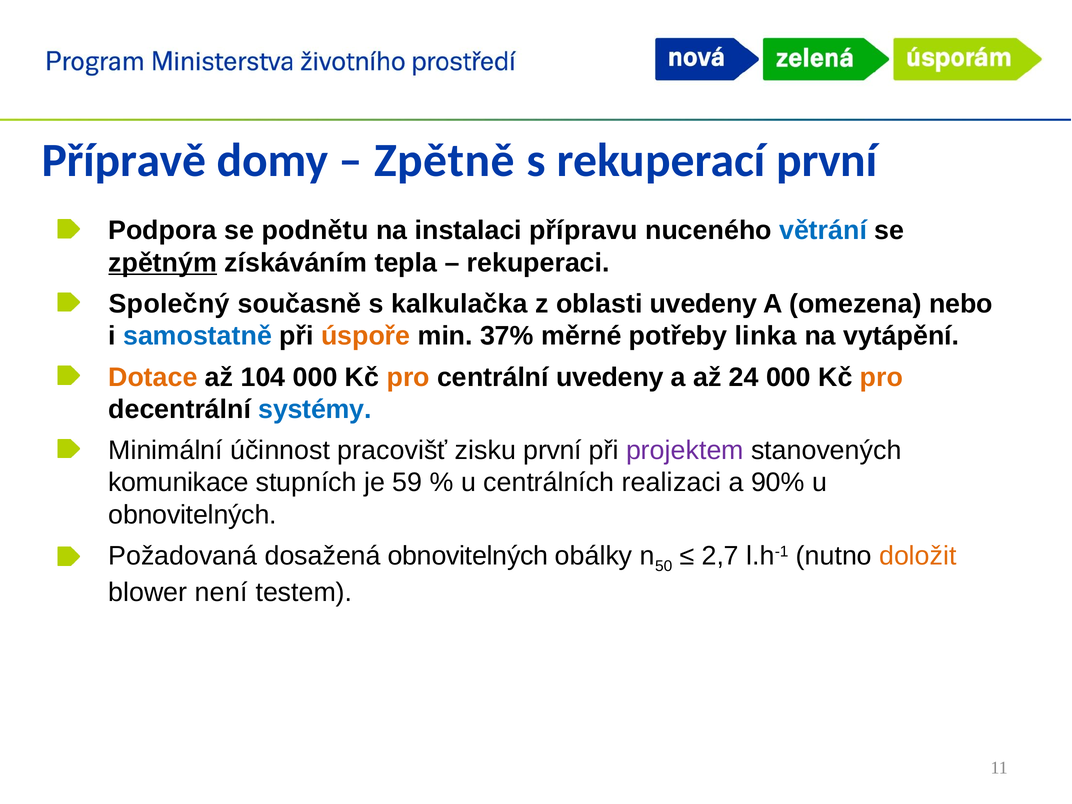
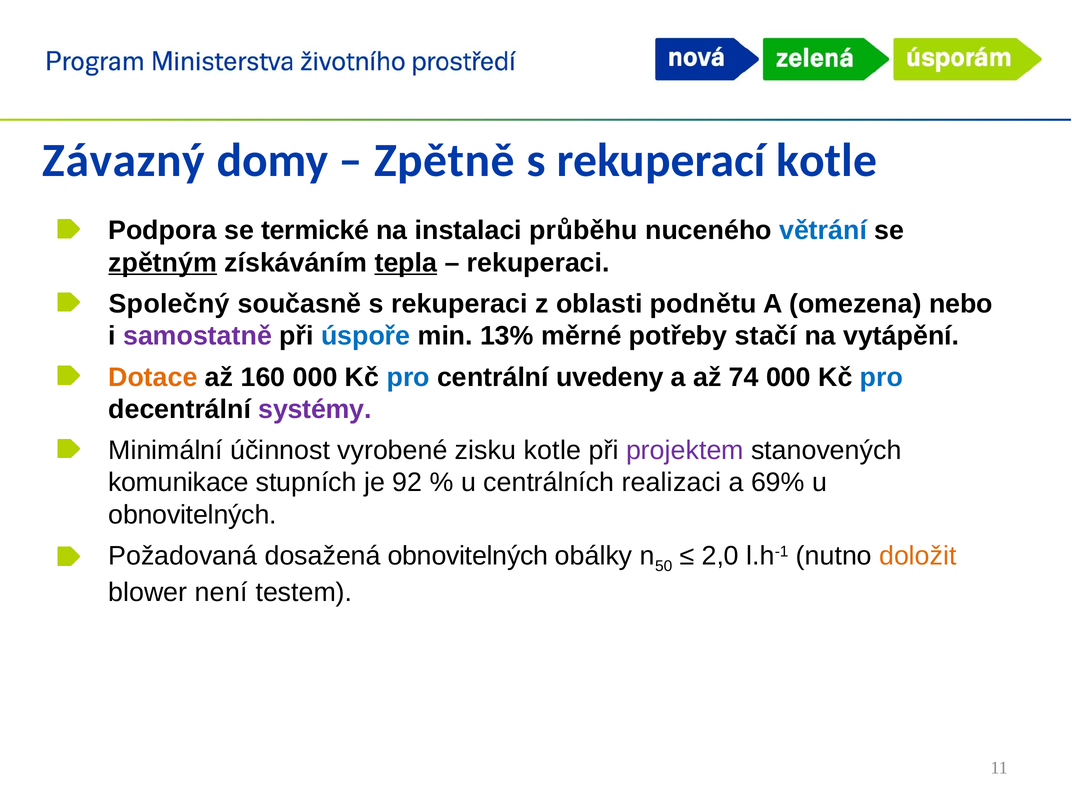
Přípravě: Přípravě -> Závazný (124, 161)
rekuperací první: první -> kotle (827, 161)
podnětu: podnětu -> termické (315, 231)
přípravu: přípravu -> průběhu (584, 231)
tepla underline: none -> present (406, 263)
s kalkulačka: kalkulačka -> rekuperaci (459, 304)
oblasti uvedeny: uvedeny -> podnětu (703, 304)
samostatně colour: blue -> purple (198, 336)
úspoře colour: orange -> blue (366, 336)
37%: 37% -> 13% (507, 336)
linka: linka -> stačí (766, 336)
104: 104 -> 160 (263, 377)
pro colour: orange -> blue (408, 377)
24: 24 -> 74 (744, 377)
pro colour: orange -> blue (881, 377)
systémy colour: blue -> purple (315, 409)
pracovišť: pracovišť -> vyrobené (392, 450)
zisku první: první -> kotle (552, 450)
59: 59 -> 92 (407, 483)
90%: 90% -> 69% (778, 483)
2,7: 2,7 -> 2,0 (720, 556)
